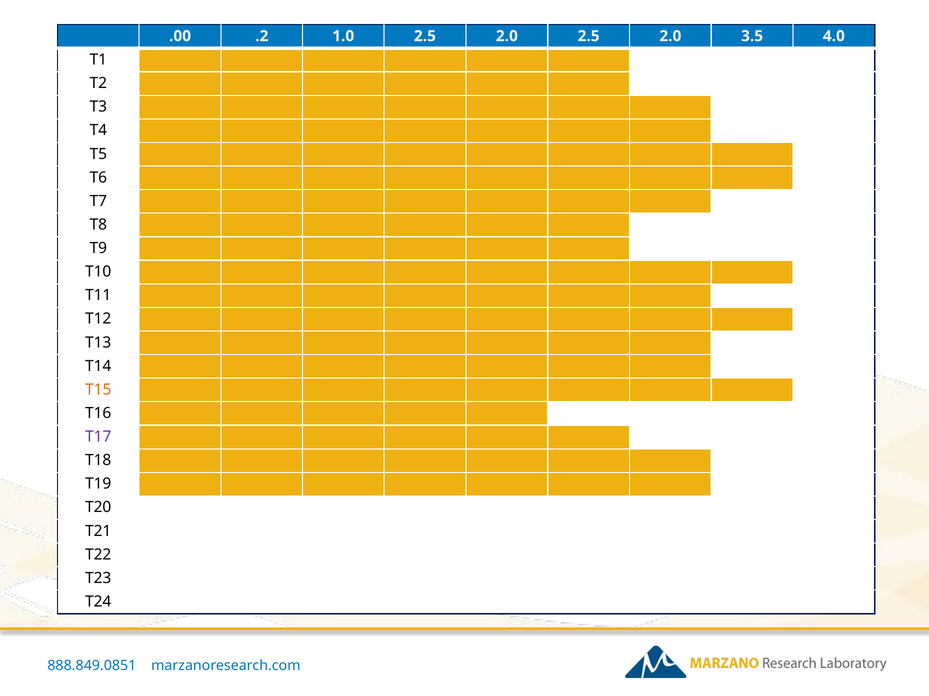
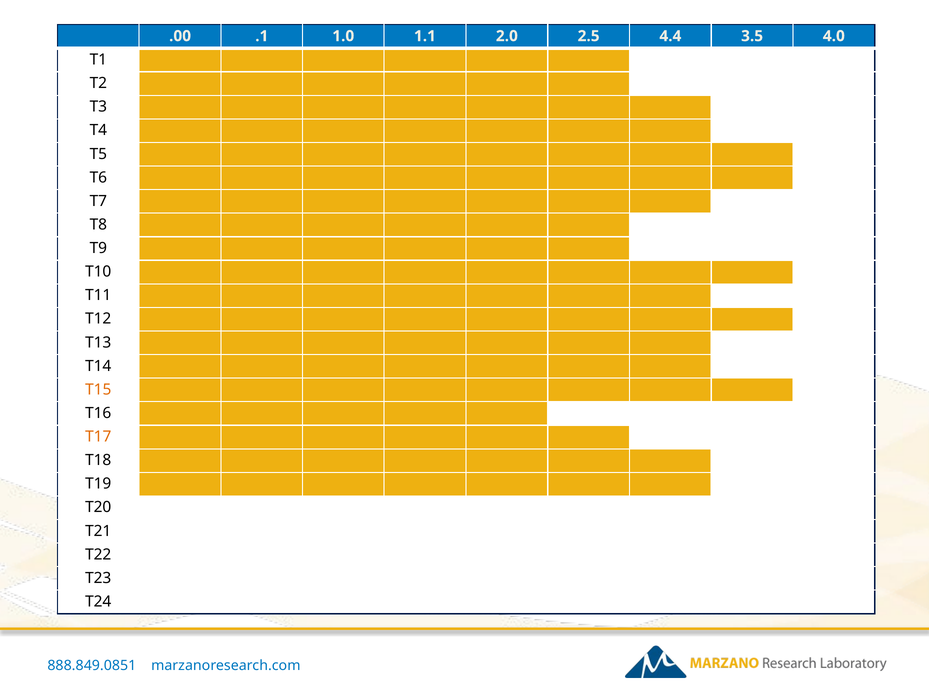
.2: .2 -> .1 (262, 36)
1.0 2.5: 2.5 -> 1.1 (425, 36)
2.0 2.5 2.0: 2.0 -> 4.4 (670, 36)
T17 colour: purple -> orange (98, 437)
